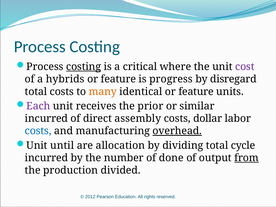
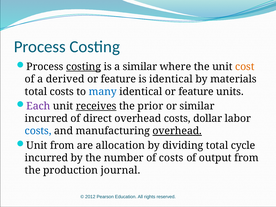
a critical: critical -> similar (140, 67)
cost colour: purple -> orange (245, 67)
hybrids: hybrids -> derived (65, 79)
is progress: progress -> identical (171, 79)
disregard: disregard -> materials (233, 79)
many colour: orange -> blue (103, 92)
receives underline: none -> present (96, 106)
direct assembly: assembly -> overhead (138, 119)
Unit until: until -> from (62, 145)
of done: done -> costs (171, 158)
from underline: present -> none (247, 158)
divided: divided -> journal (121, 170)
